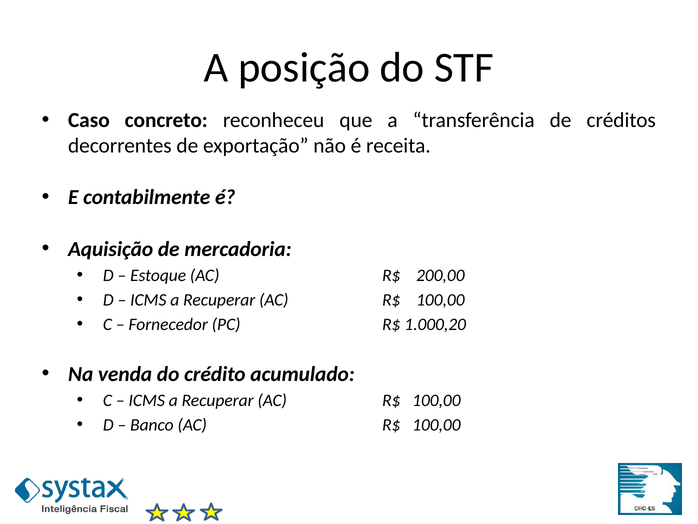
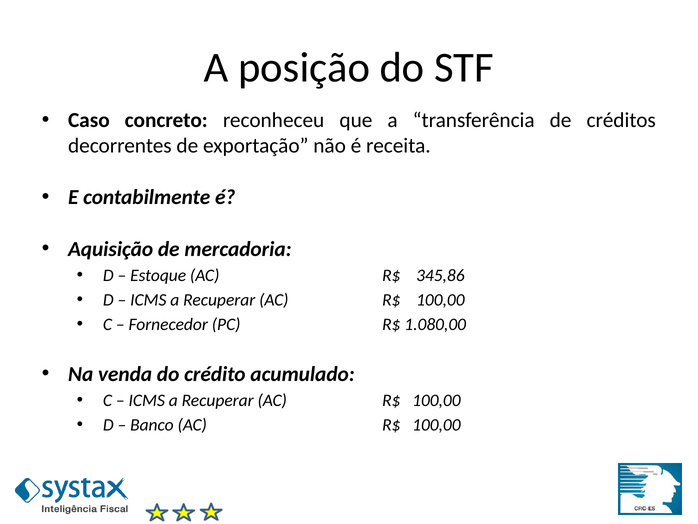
200,00: 200,00 -> 345,86 (440, 275)
1.000,20: 1.000,20 -> 1.080,00 (435, 324)
